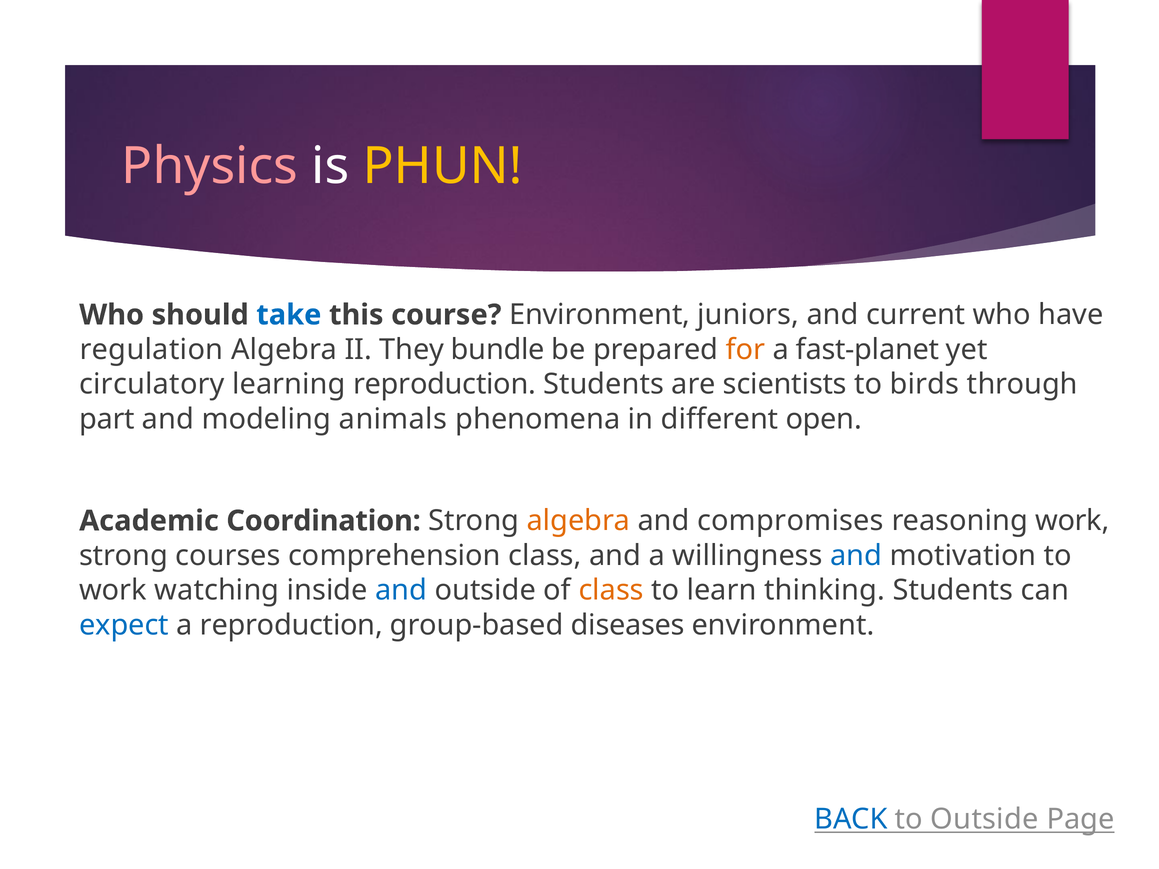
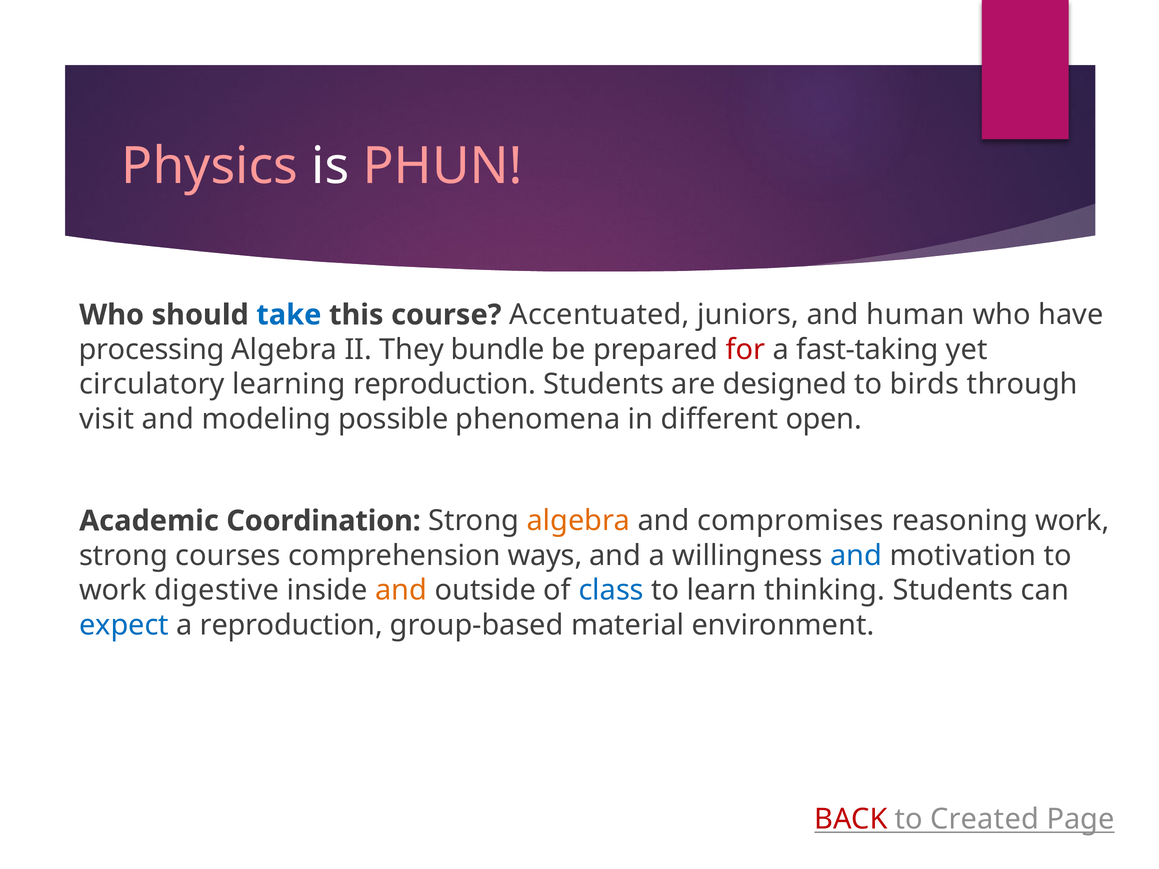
PHUN colour: yellow -> pink (443, 166)
course Environment: Environment -> Accentuated (600, 315)
current: current -> human (915, 315)
regulation: regulation -> processing (152, 350)
for colour: orange -> red (745, 350)
fast-planet: fast-planet -> fast-taking (868, 350)
scientists: scientists -> designed (785, 384)
part: part -> visit (107, 419)
animals: animals -> possible (393, 419)
comprehension class: class -> ways (545, 556)
watching: watching -> digestive (217, 591)
and colour: blue -> orange (401, 591)
class colour: orange -> blue (611, 591)
diseases: diseases -> material (628, 625)
BACK colour: blue -> red (851, 820)
to Outside: Outside -> Created (985, 820)
